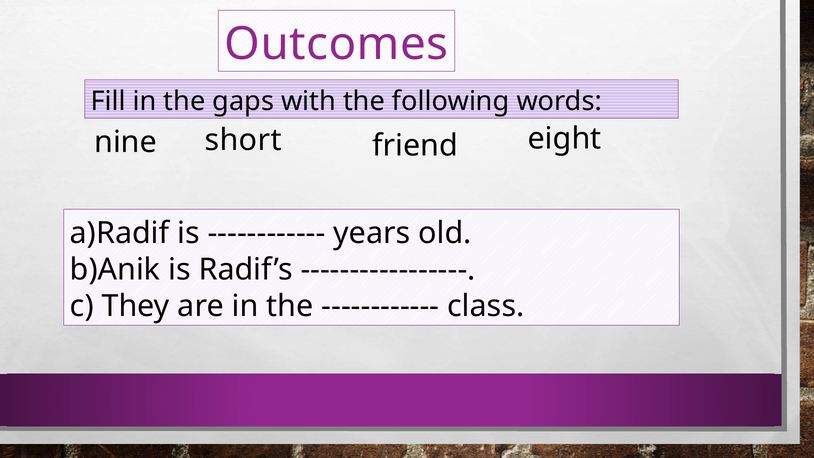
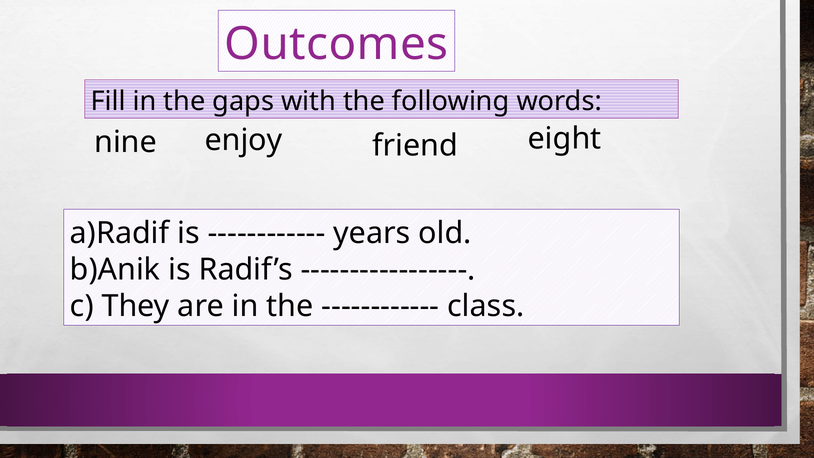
short: short -> enjoy (243, 140)
